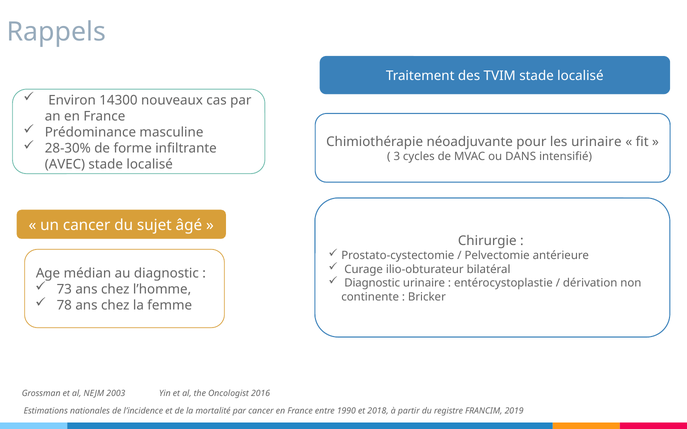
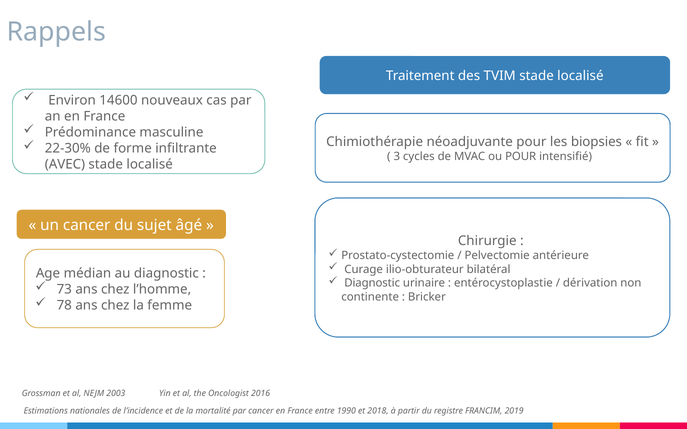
14300: 14300 -> 14600 (118, 100)
les urinaire: urinaire -> biopsies (596, 142)
28-30%: 28-30% -> 22-30% (68, 148)
ou DANS: DANS -> POUR (521, 157)
